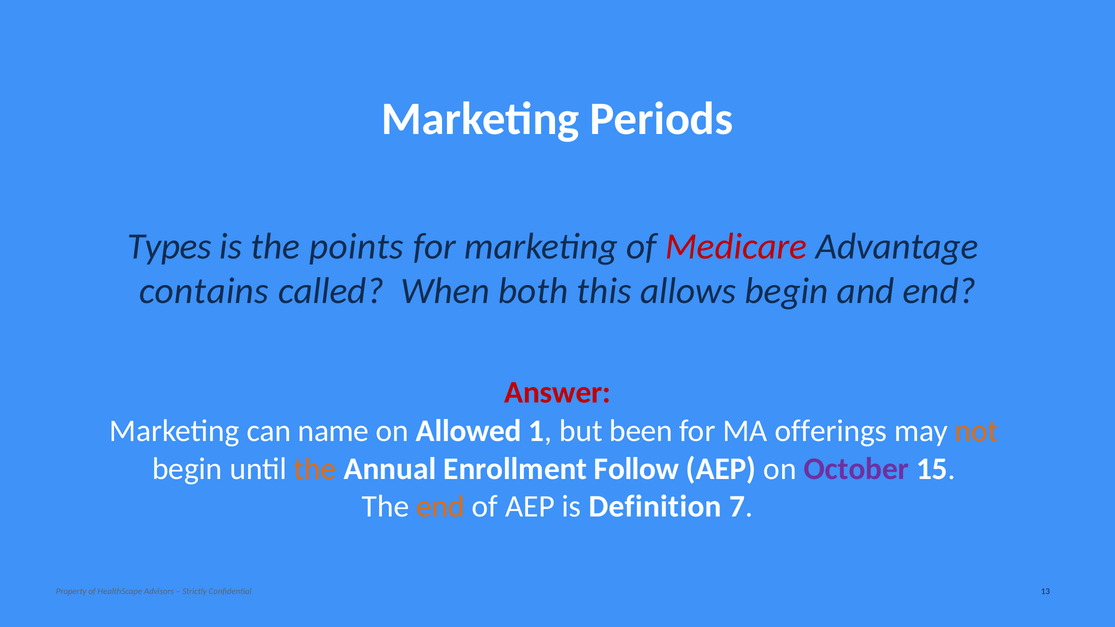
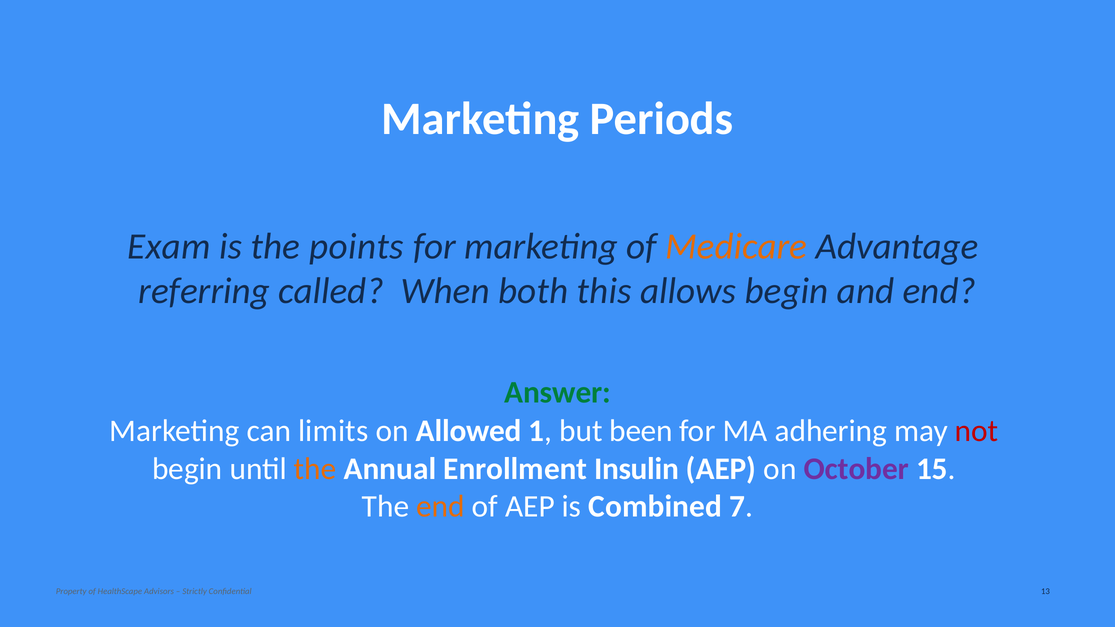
Types: Types -> Exam (169, 247)
Medicare colour: red -> orange (736, 247)
contains: contains -> referring (204, 291)
Answer colour: red -> green (558, 392)
name: name -> limits (333, 431)
offerings: offerings -> adhering (831, 431)
not colour: orange -> red (977, 431)
Follow: Follow -> Insulin (637, 469)
Definition: Definition -> Combined (655, 507)
